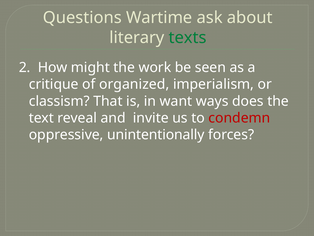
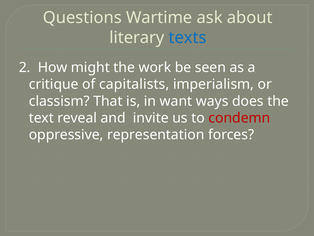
texts colour: green -> blue (188, 38)
organized: organized -> capitalists (134, 84)
unintentionally: unintentionally -> representation (156, 134)
